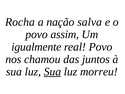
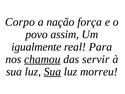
Rocha: Rocha -> Corpo (20, 22)
salva: salva -> força (90, 22)
real Povo: Povo -> Para (100, 47)
chamou underline: none -> present (42, 59)
juntos: juntos -> servir (96, 59)
